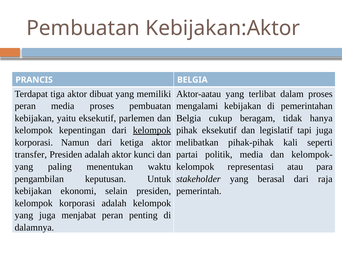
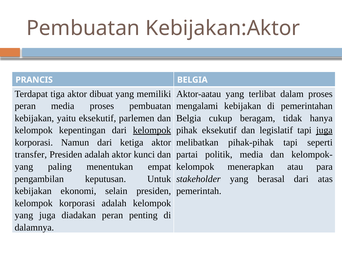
juga underline: none -> present (324, 130)
pihak-pihak kali: kali -> tapi (290, 142)
waktu: waktu -> empat (159, 166)
representasi: representasi -> menerapkan (251, 166)
raja: raja -> atas (325, 179)
menjabat: menjabat -> diadakan (79, 215)
